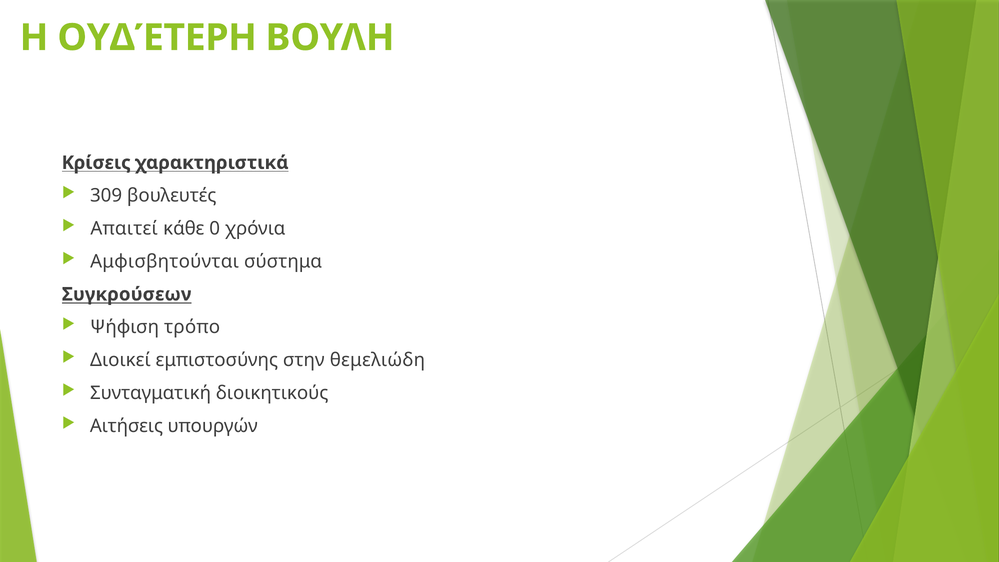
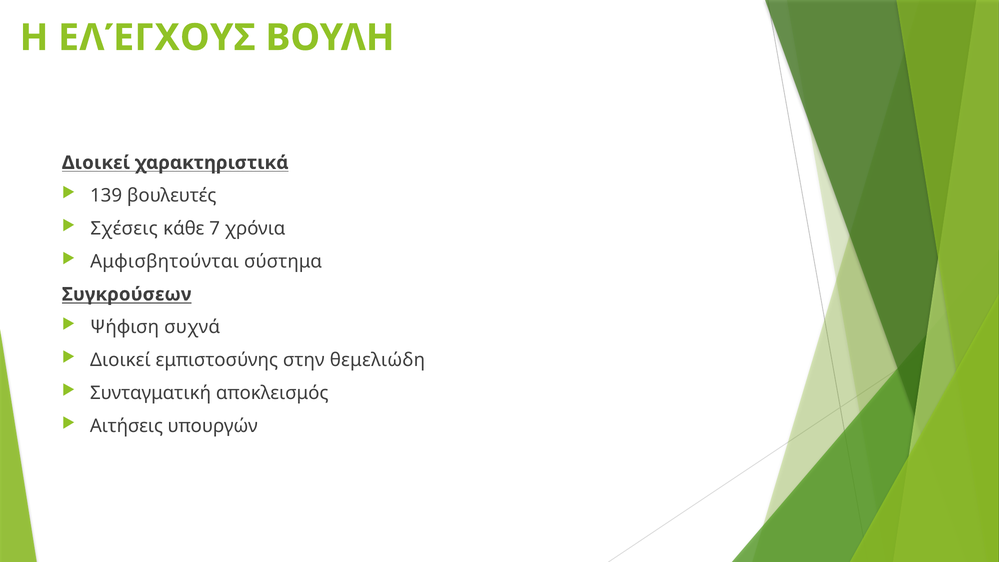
ΟΥΔΈΤΕΡΗ: ΟΥΔΈΤΕΡΗ -> ΕΛΈΓΧΟΥΣ (157, 38)
Κρίσεις: Κρίσεις -> Διοικεί (96, 163)
309: 309 -> 139 (106, 196)
Απαιτεί: Απαιτεί -> Σχέσεις (124, 229)
0: 0 -> 7 (215, 229)
τρόπο: τρόπο -> συχνά (192, 327)
διοικητικούς: διοικητικούς -> αποκλεισμός (272, 393)
